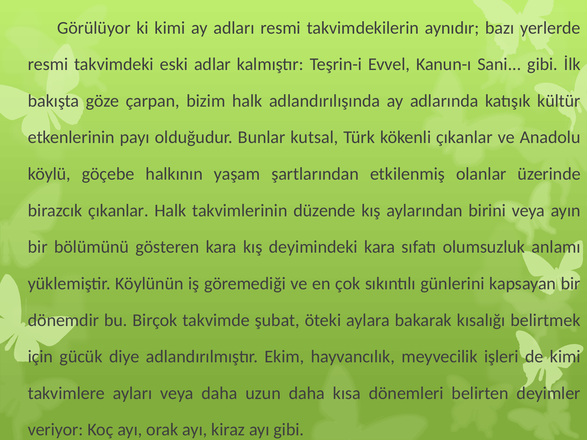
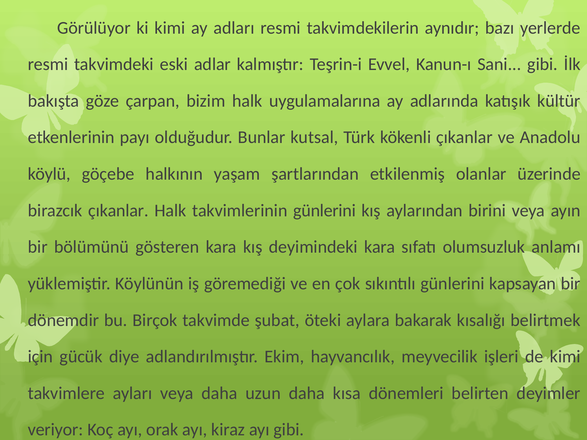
adlandırılışında: adlandırılışında -> uygulamalarına (325, 101)
takvimlerinin düzende: düzende -> günlerini (325, 211)
